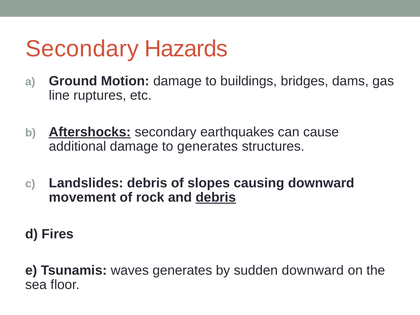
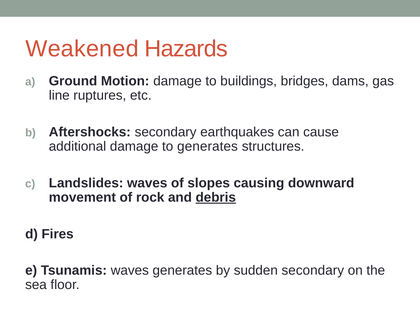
Secondary: Secondary -> Weakened (82, 49)
Aftershocks underline: present -> none (90, 132)
Landslides debris: debris -> waves (147, 183)
sudden downward: downward -> secondary (313, 270)
